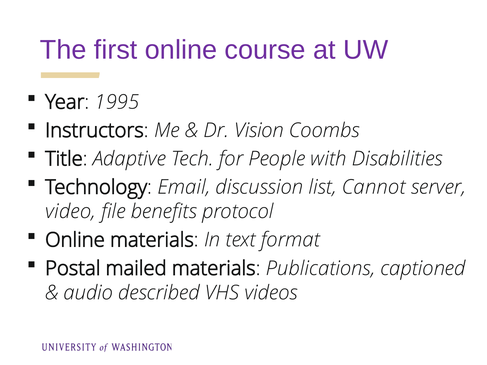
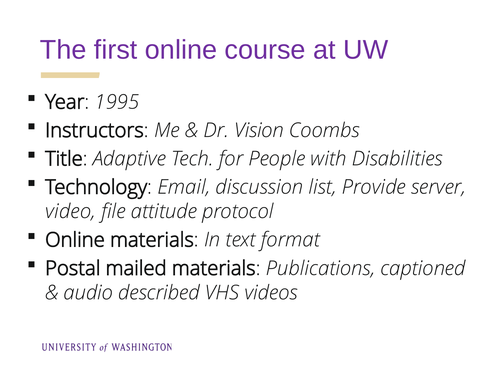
Cannot: Cannot -> Provide (374, 187)
benefits: benefits -> attitude (164, 212)
